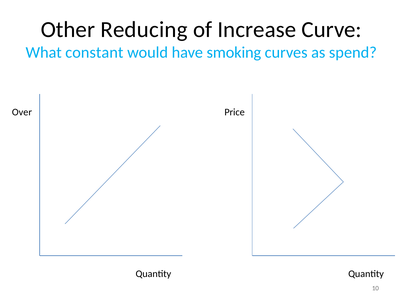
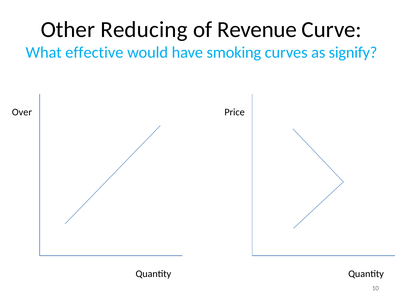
Increase: Increase -> Revenue (257, 29)
constant: constant -> effective (94, 53)
spend: spend -> signify (353, 53)
